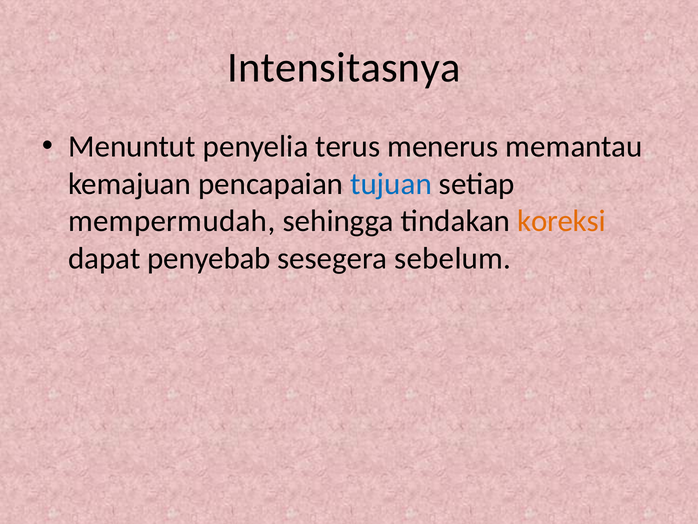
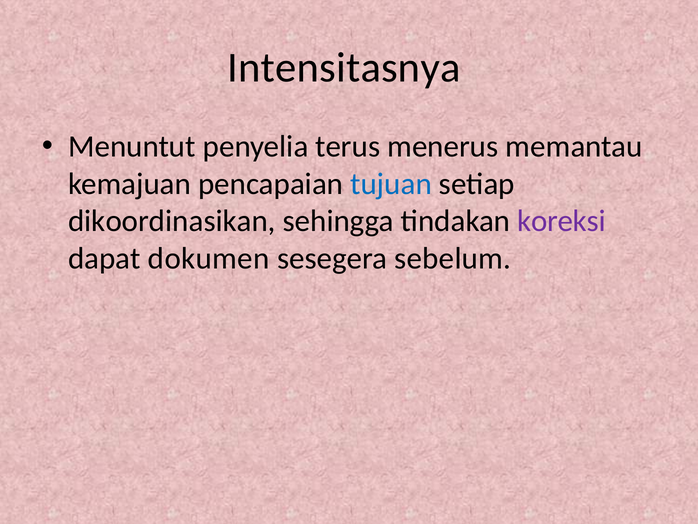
mempermudah: mempermudah -> dikoordinasikan (172, 221)
koreksi colour: orange -> purple (562, 221)
penyebab: penyebab -> dokumen (209, 258)
